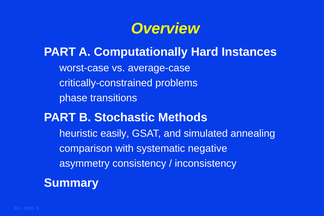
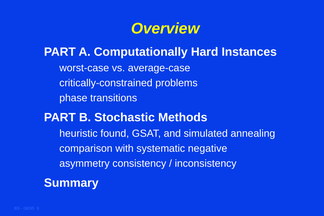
easily: easily -> found (115, 133)
